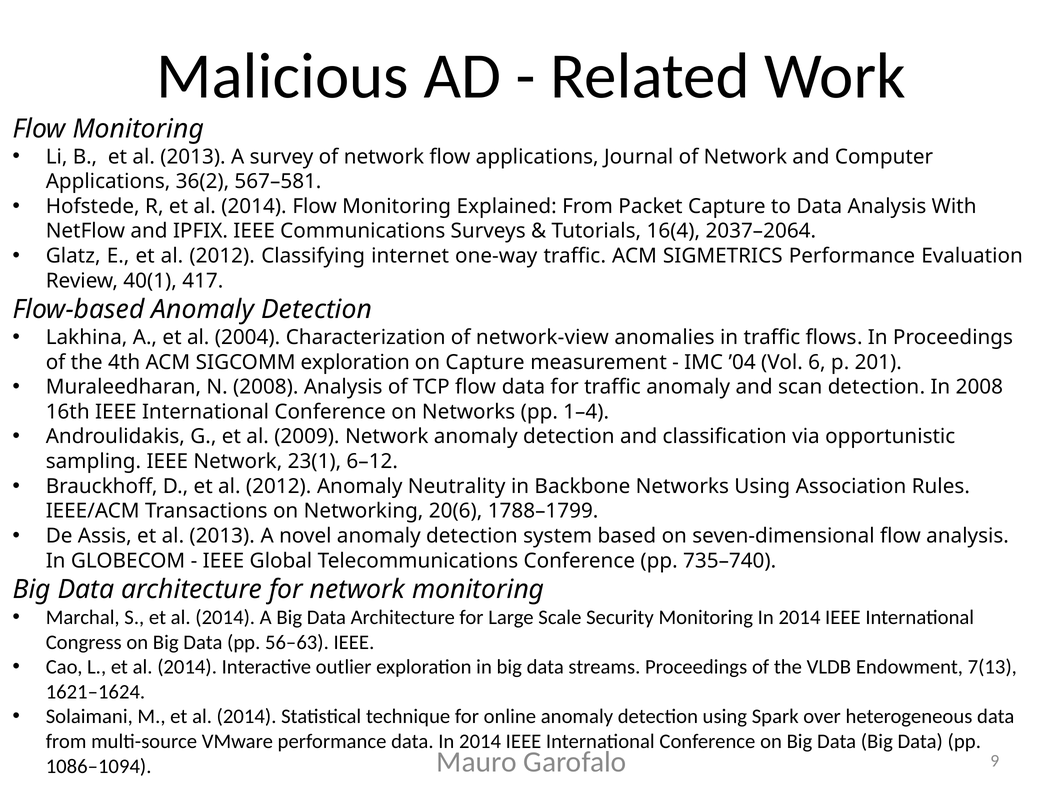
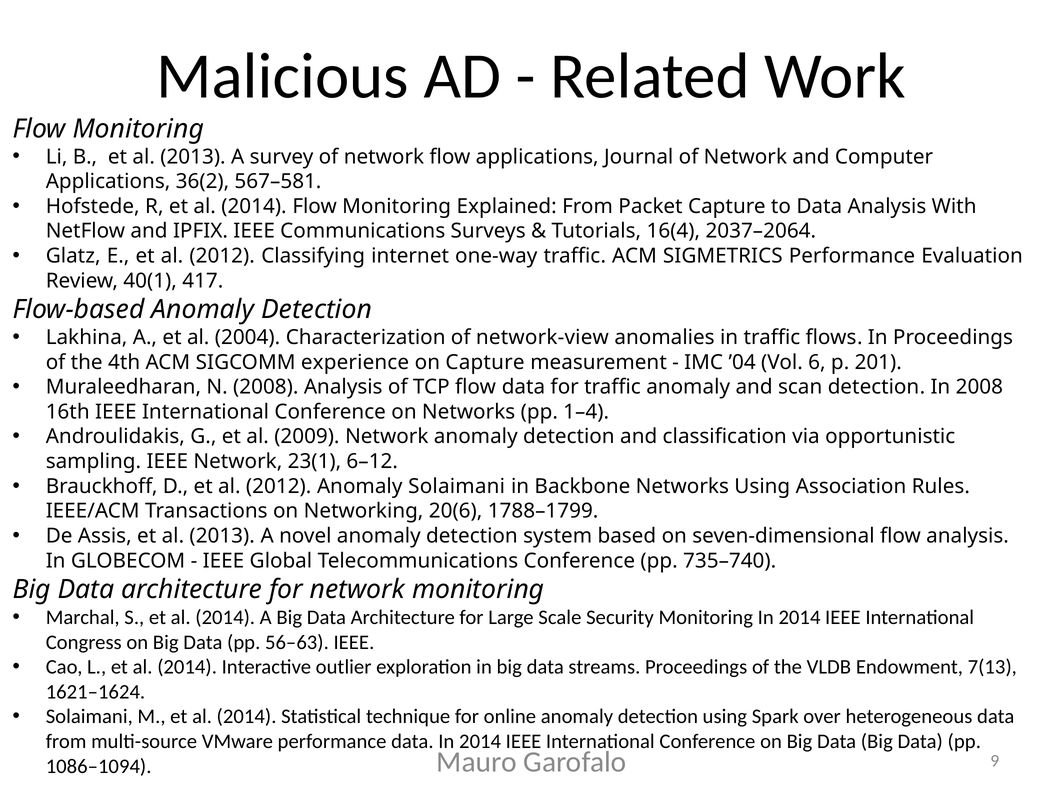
SIGCOMM exploration: exploration -> experience (355, 362)
Anomaly Neutrality: Neutrality -> Solaimani (457, 486)
